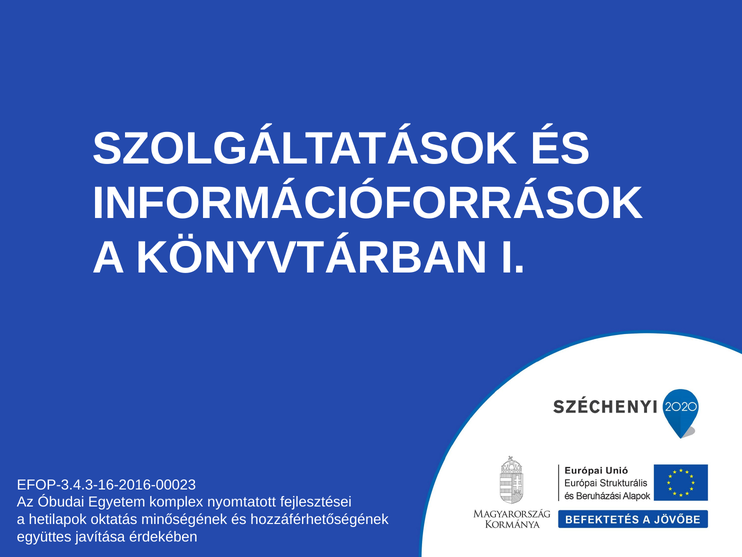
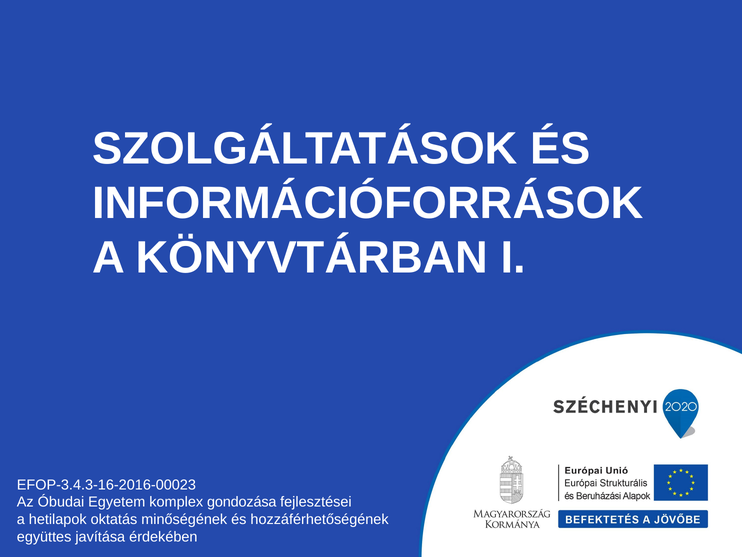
nyomtatott: nyomtatott -> gondozása (242, 502)
